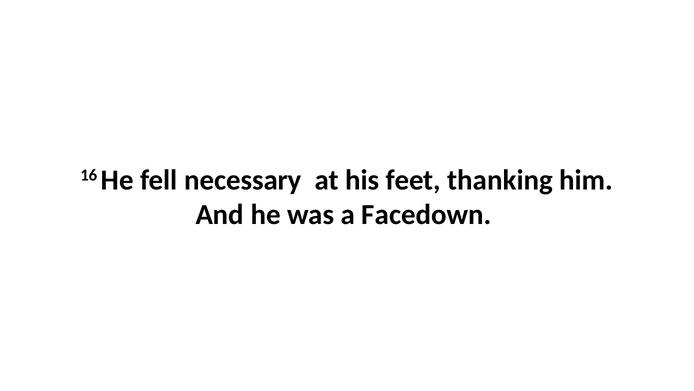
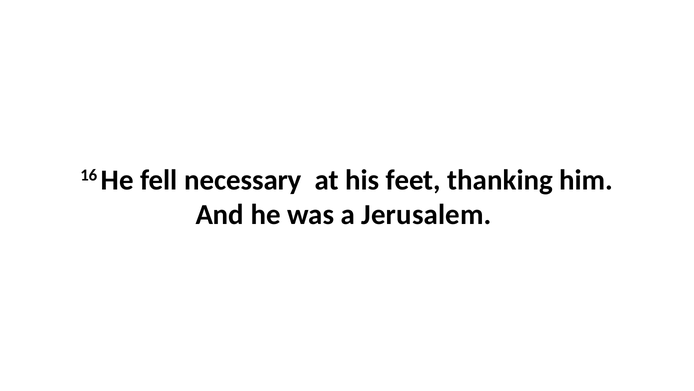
Facedown: Facedown -> Jerusalem (426, 215)
